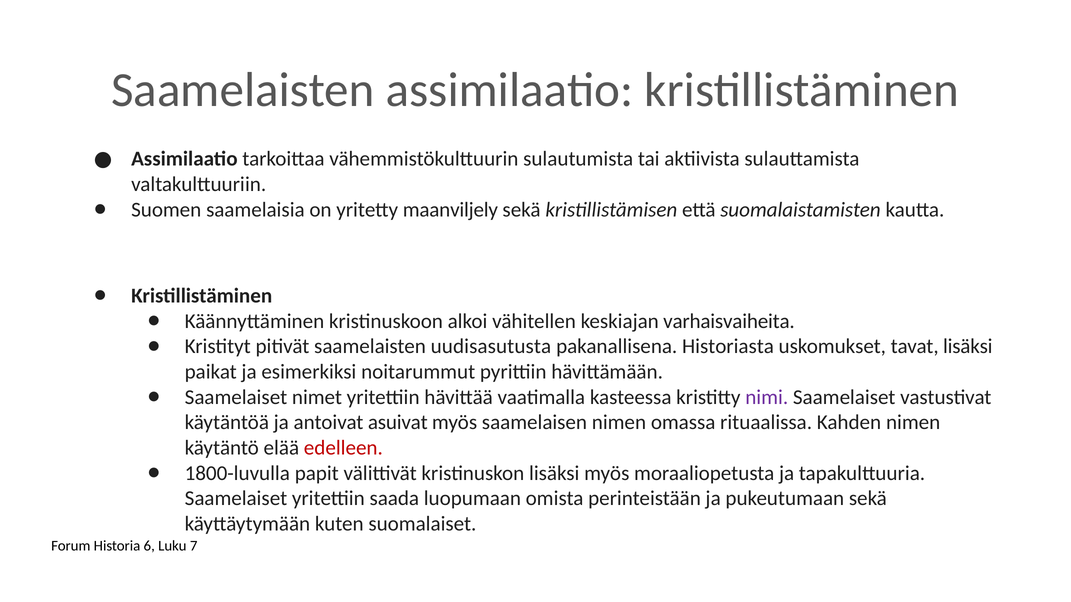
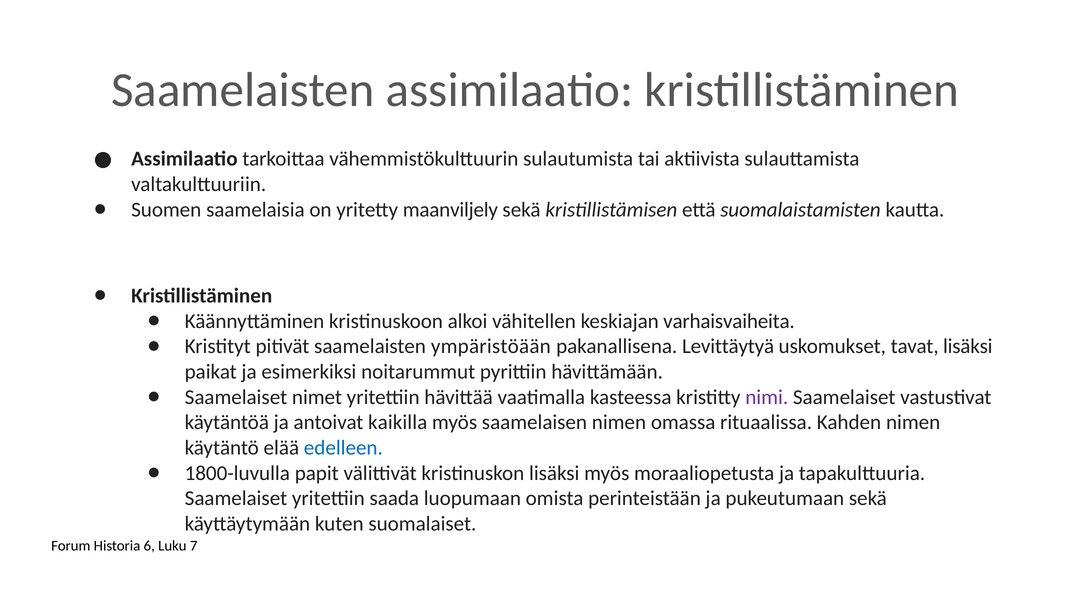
uudisasutusta: uudisasutusta -> ympäristöään (491, 347)
Historiasta: Historiasta -> Levittäytyä (728, 347)
asuivat: asuivat -> kaikilla (398, 423)
edelleen colour: red -> blue (343, 448)
